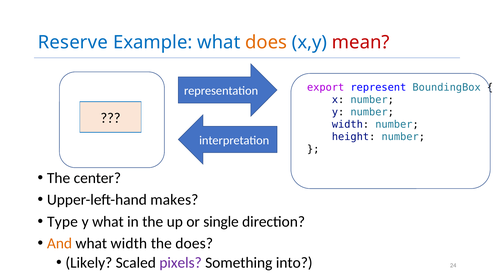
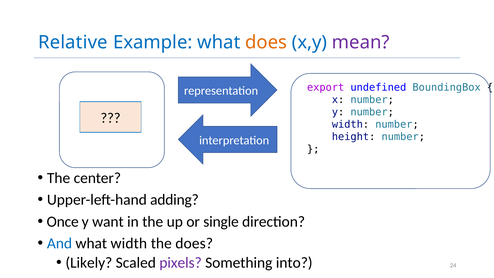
Reserve: Reserve -> Relative (73, 42)
mean colour: red -> purple (361, 42)
represent: represent -> undefined (378, 87)
makes: makes -> adding (174, 200)
Type: Type -> Once (63, 222)
y what: what -> want (108, 222)
And colour: orange -> blue (59, 243)
